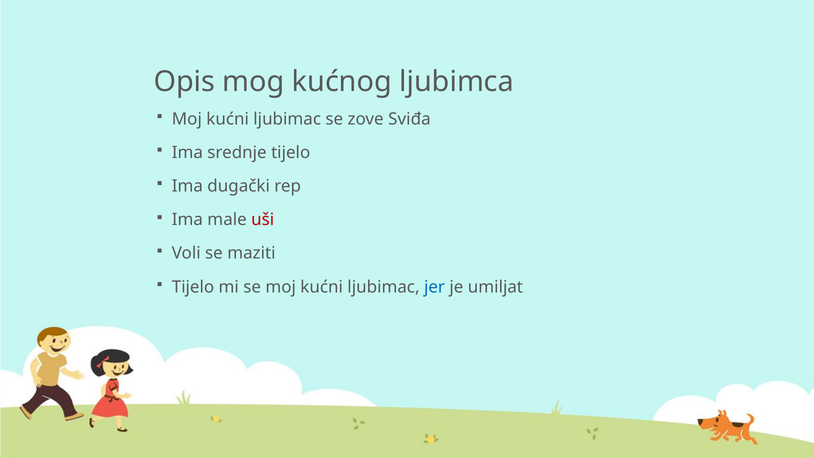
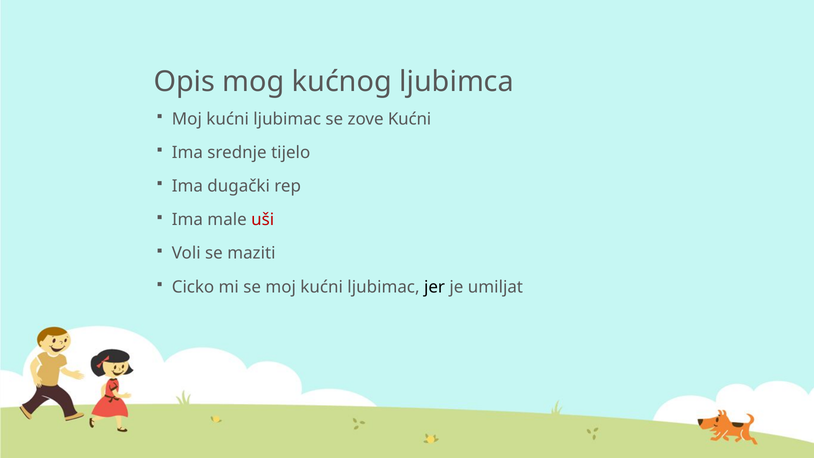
zove Sviđa: Sviđa -> Kućni (410, 119)
Tijelo: Tijelo -> Cicko (193, 287)
jer colour: blue -> black (435, 287)
